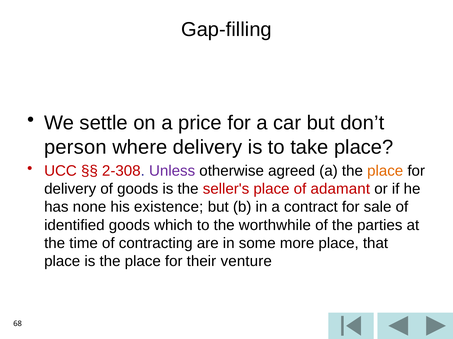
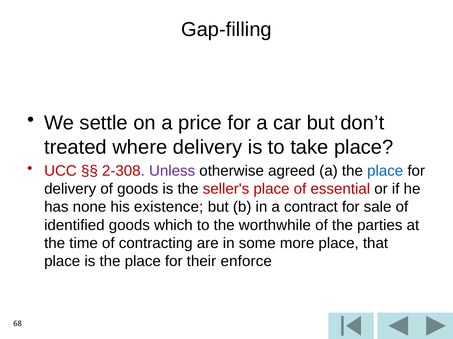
person: person -> treated (75, 147)
place colour: orange -> blue (385, 171)
adamant: adamant -> essential (340, 189)
venture: venture -> enforce (246, 262)
